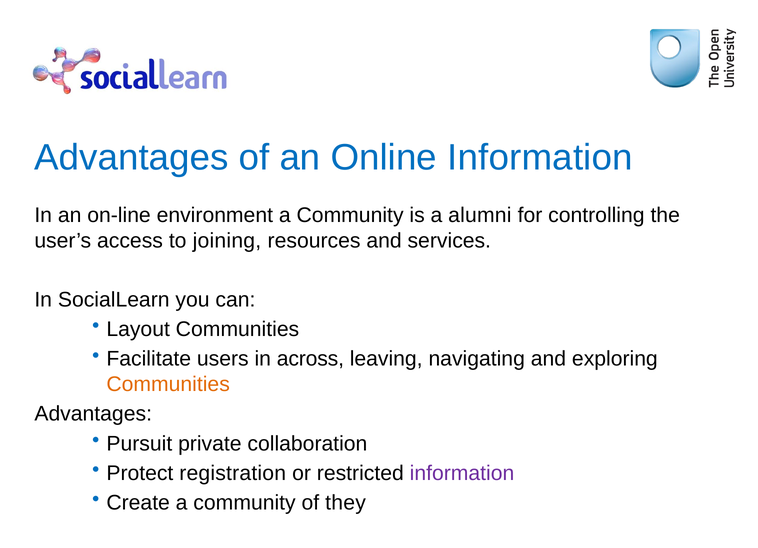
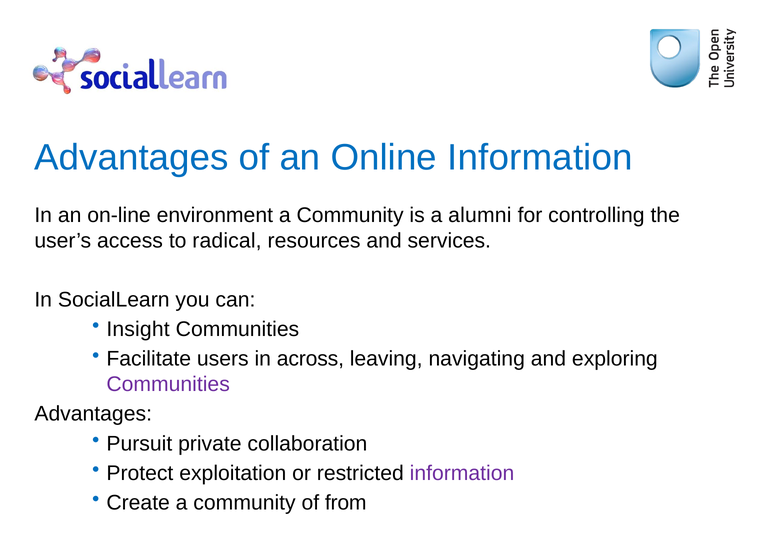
joining: joining -> radical (227, 241)
Layout: Layout -> Insight (138, 329)
Communities colour: orange -> purple (168, 384)
registration: registration -> exploitation (233, 473)
they: they -> from (346, 503)
